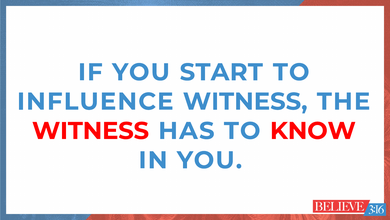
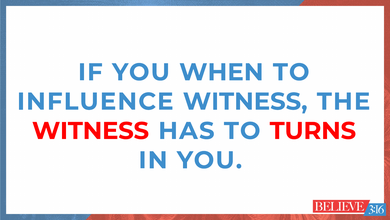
START: START -> WHEN (221, 72)
KNOW: KNOW -> TURNS (313, 131)
